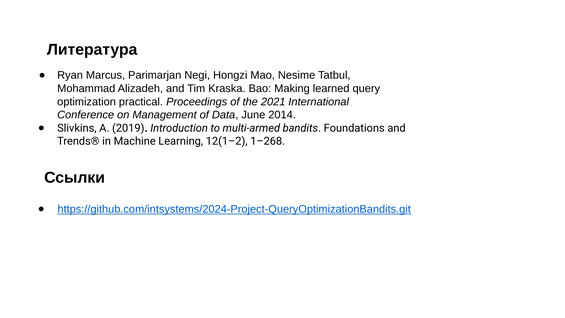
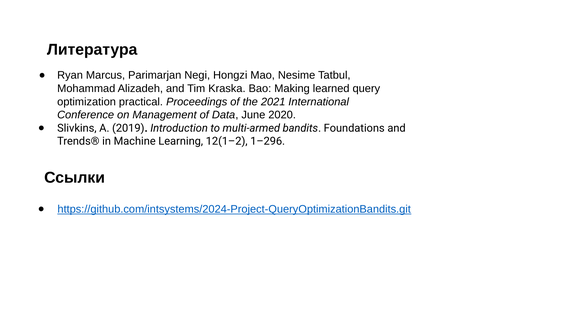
2014: 2014 -> 2020 (282, 115)
1–268: 1–268 -> 1–296 (268, 141)
